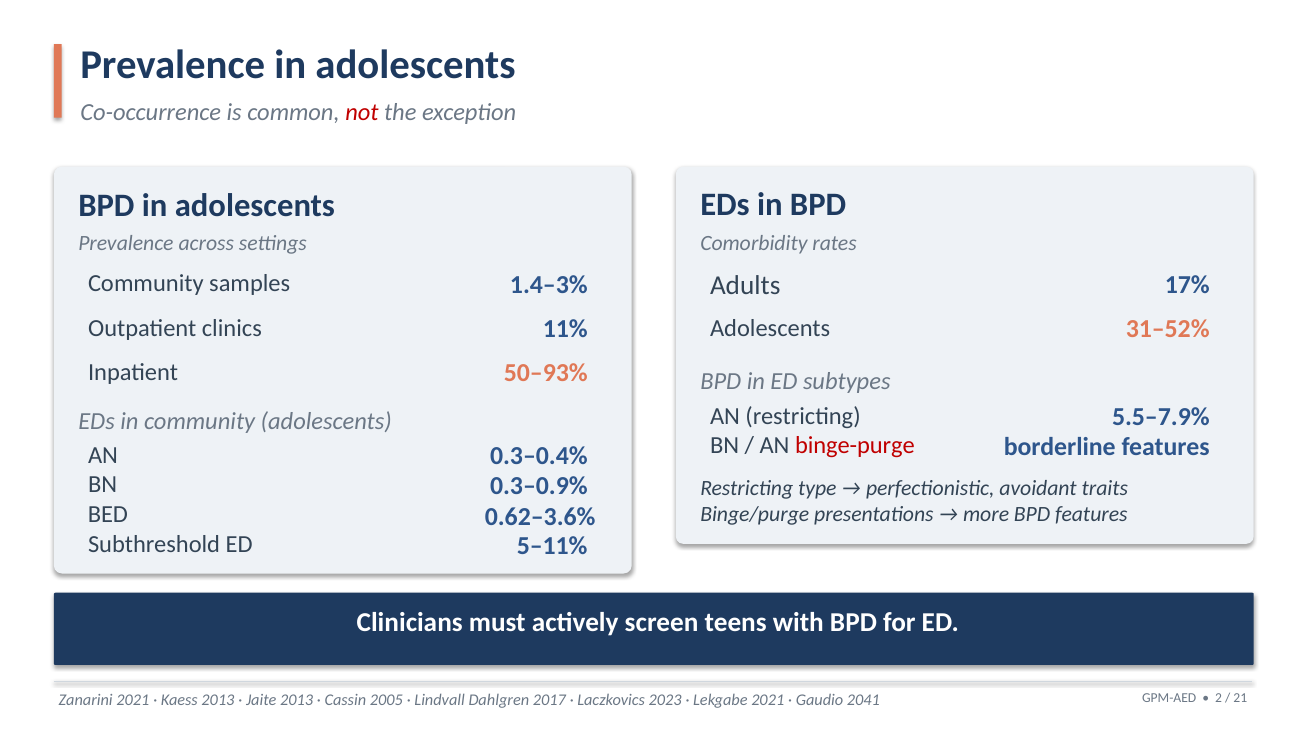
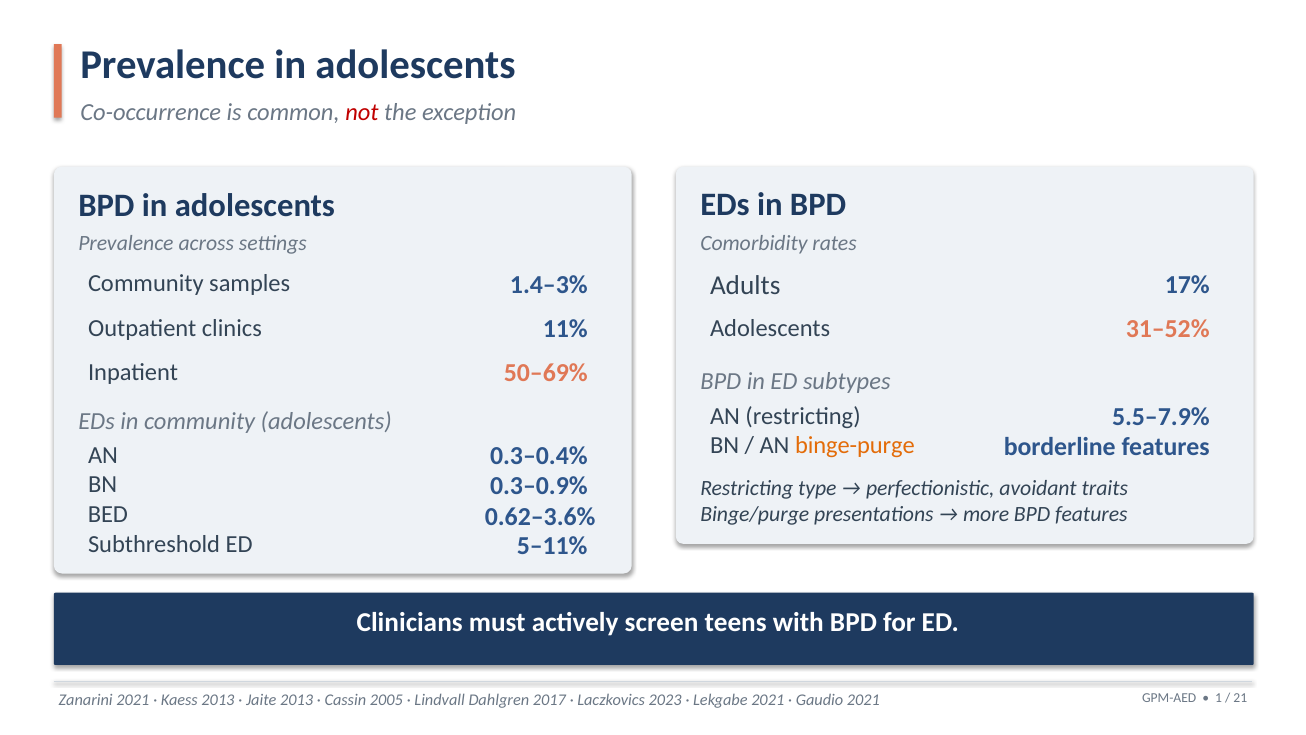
50–93%: 50–93% -> 50–69% (546, 373)
binge-purge colour: red -> orange (855, 445)
Gaudio 2041: 2041 -> 2021 (863, 699)
2: 2 -> 1 (1219, 698)
